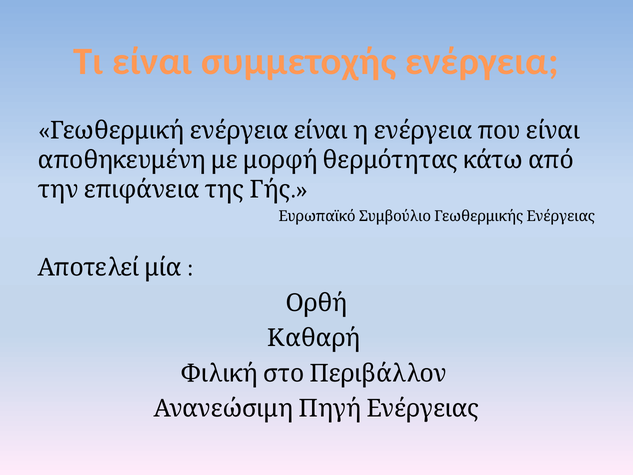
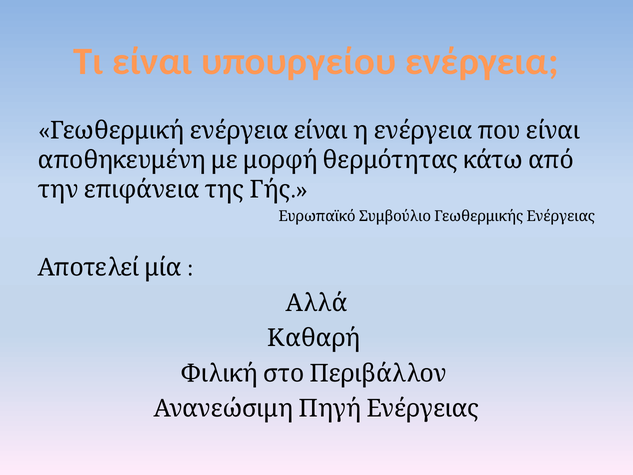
συμμετοχής: συμμετοχής -> υπουργείου (299, 61)
Ορθή: Ορθή -> Αλλά (317, 303)
